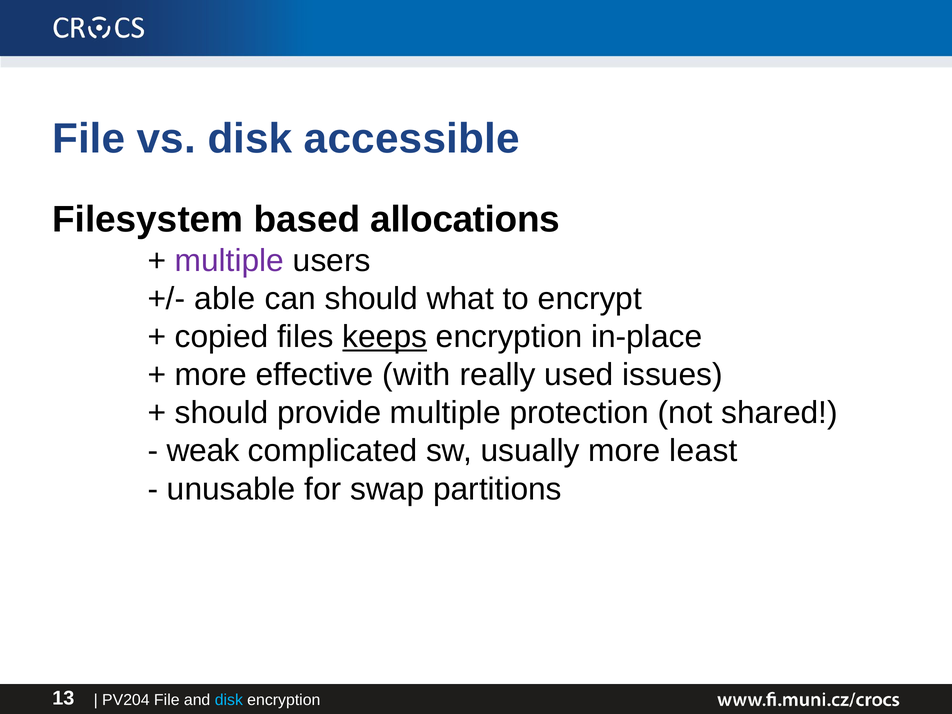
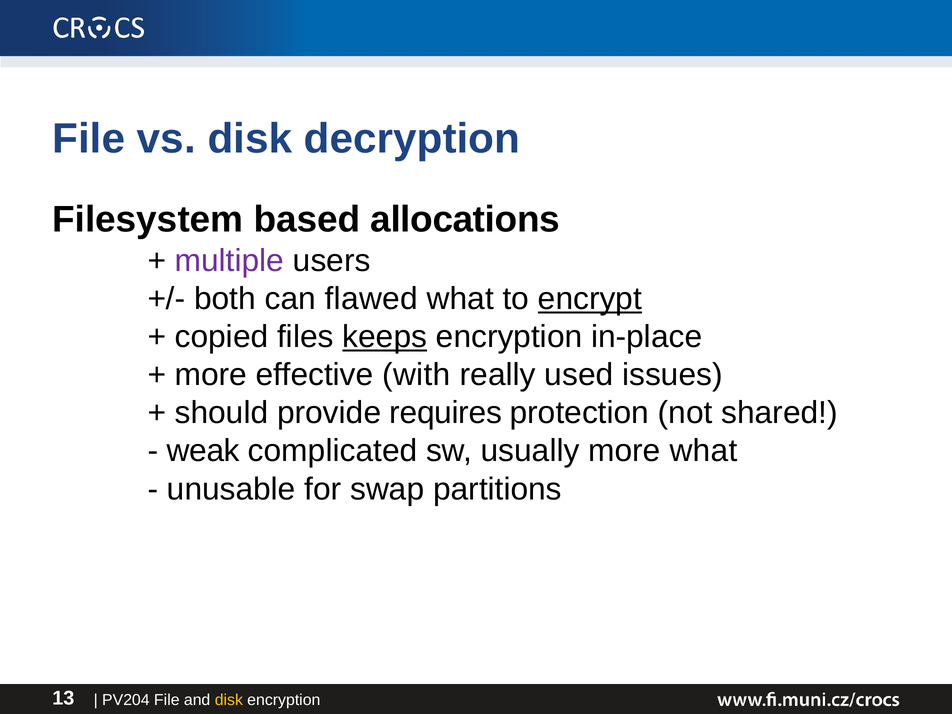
accessible: accessible -> decryption (412, 139)
able: able -> both (225, 299)
can should: should -> flawed (371, 299)
encrypt underline: none -> present (590, 299)
provide multiple: multiple -> requires (446, 413)
more least: least -> what (704, 451)
disk colour: light blue -> yellow (229, 700)
